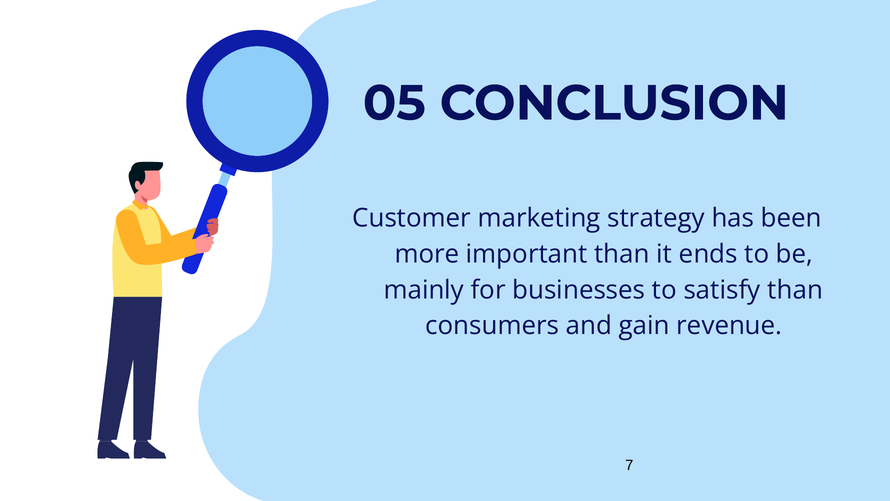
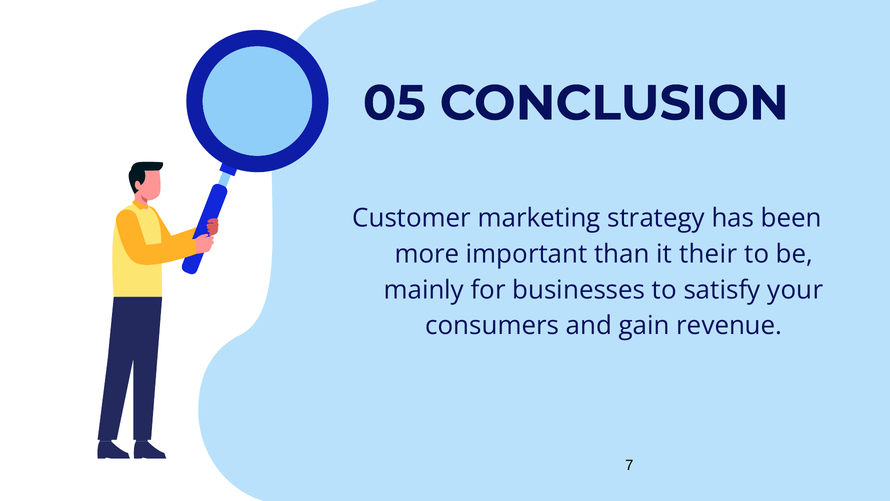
ends: ends -> their (708, 254)
satisfy than: than -> your (795, 290)
